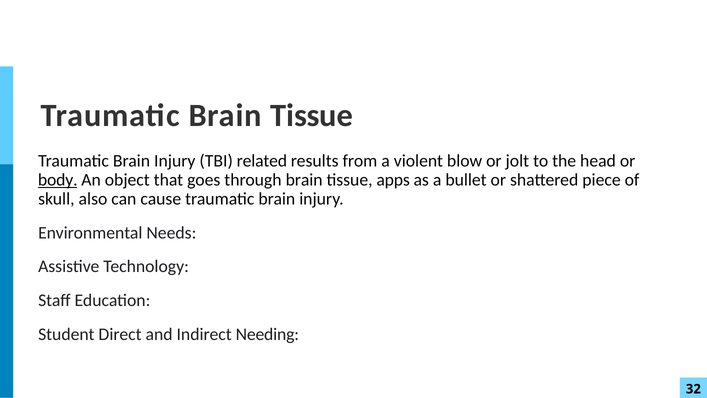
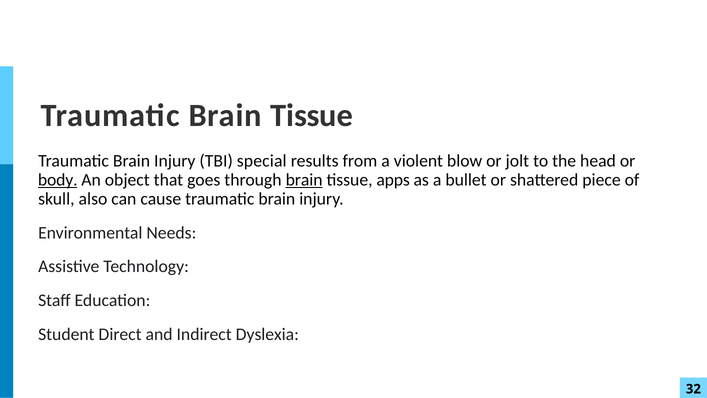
related: related -> special (262, 161)
brain underline: none -> present (304, 180)
Needing: Needing -> Dyslexia (267, 334)
